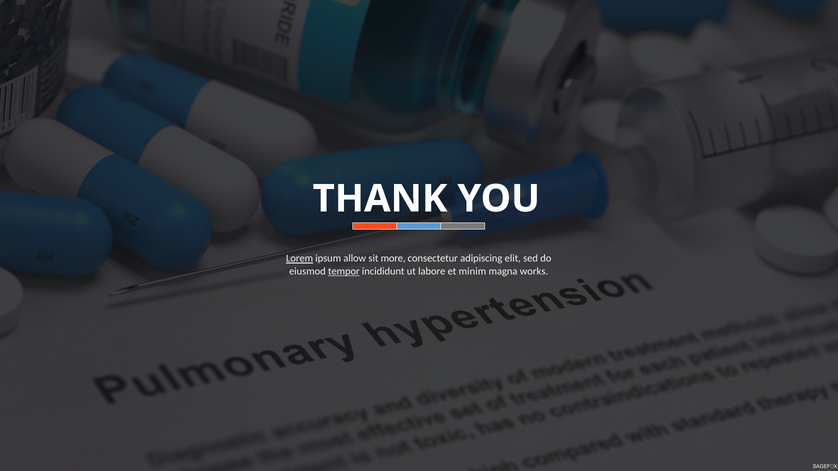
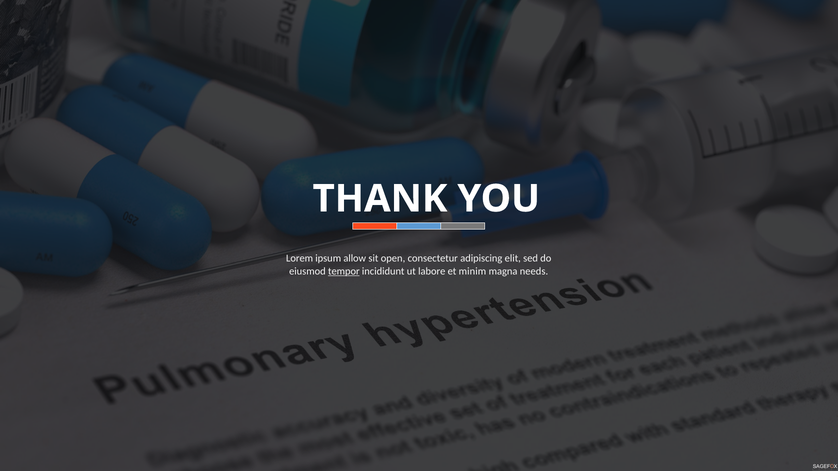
Lorem underline: present -> none (300, 259)
more: more -> open (393, 259)
works: works -> needs (534, 271)
